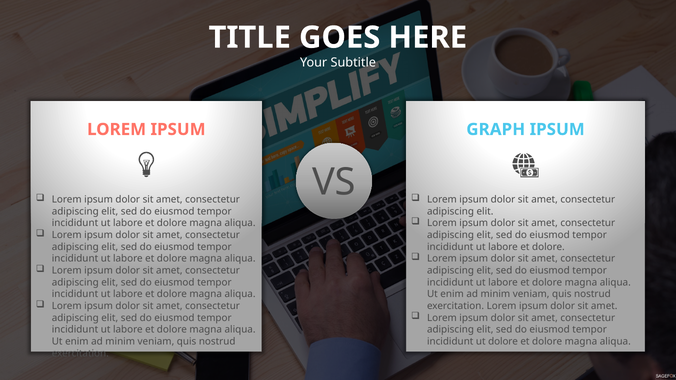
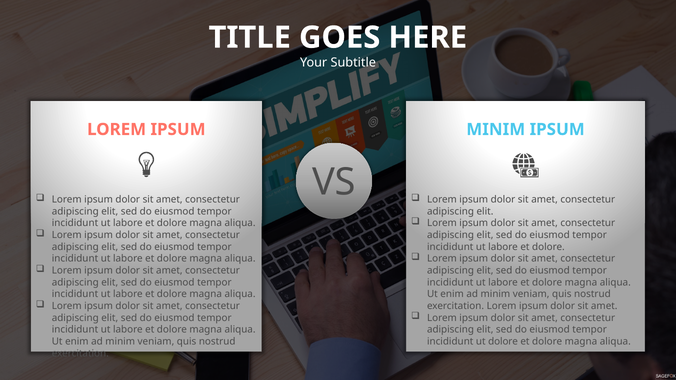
GRAPH: GRAPH -> MINIM (496, 130)
